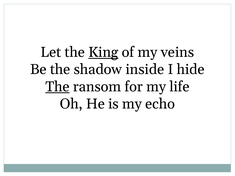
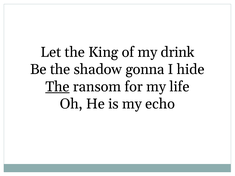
King underline: present -> none (103, 52)
veins: veins -> drink (178, 52)
inside: inside -> gonna (145, 69)
